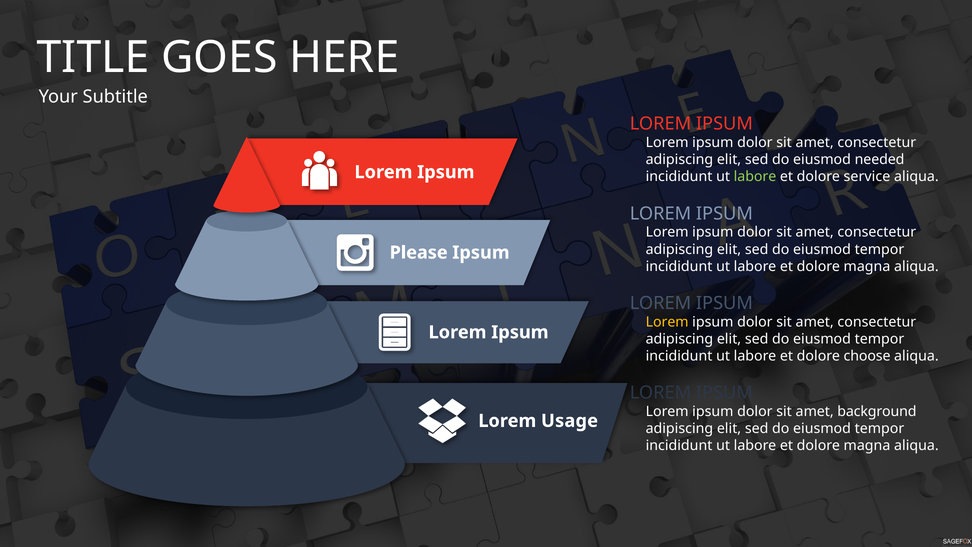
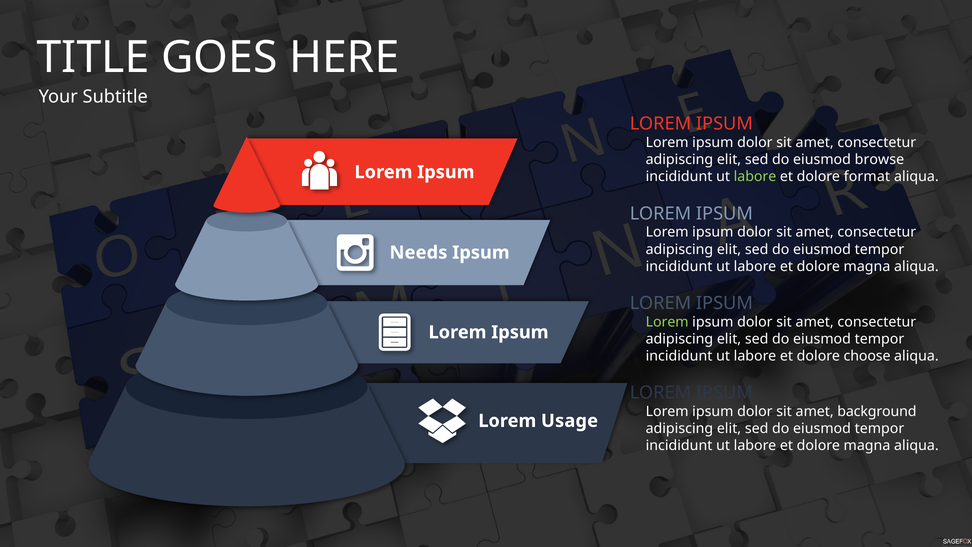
needed: needed -> browse (879, 160)
service: service -> format (867, 177)
Please: Please -> Needs (419, 252)
Lorem colour: yellow -> light green (667, 322)
